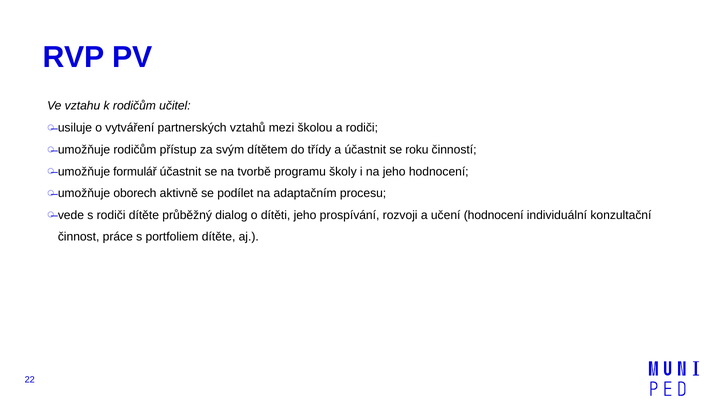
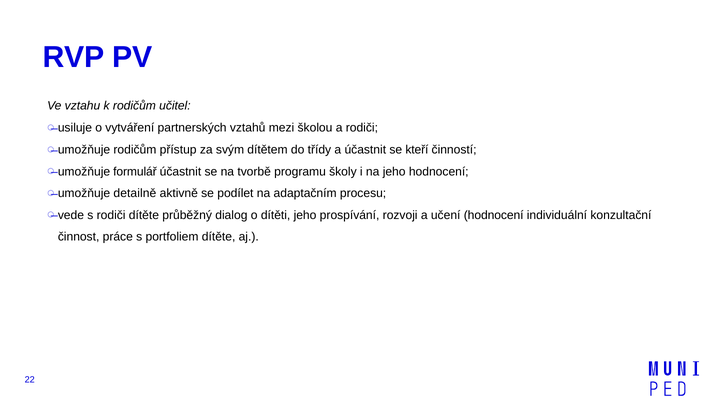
roku: roku -> kteří (417, 150)
oborech: oborech -> detailně (135, 193)
